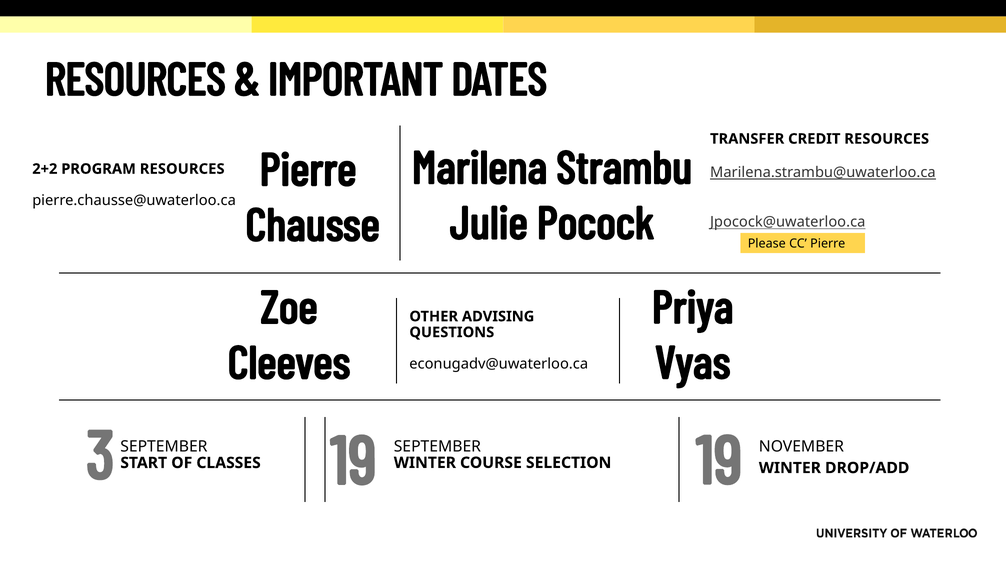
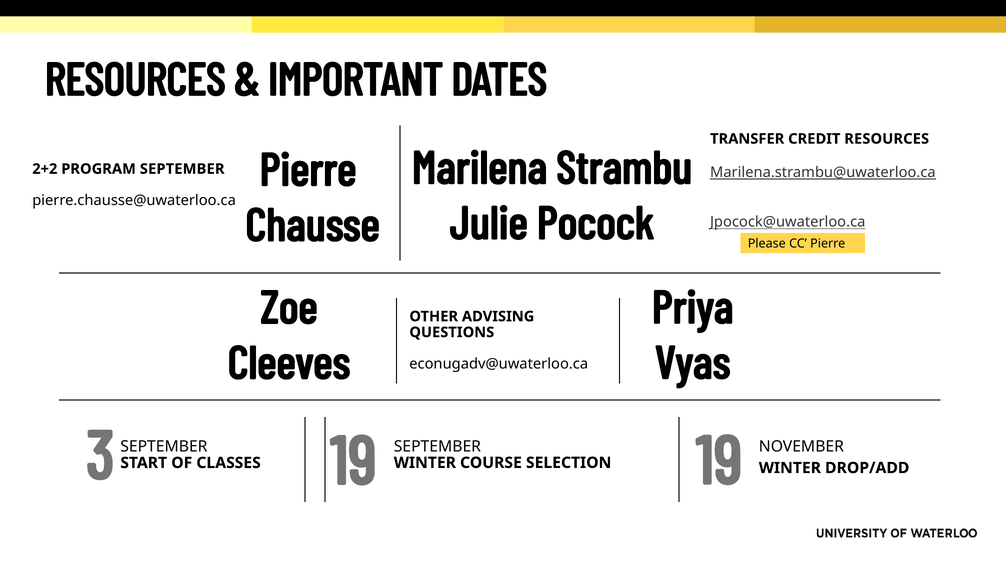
PROGRAM RESOURCES: RESOURCES -> SEPTEMBER (182, 169)
